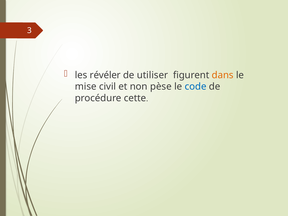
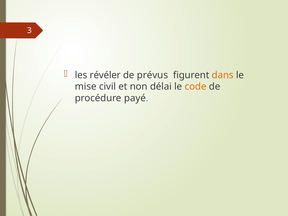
utiliser: utiliser -> prévus (152, 75)
pèse: pèse -> délai (161, 87)
code colour: blue -> orange (196, 87)
cette: cette -> payé (135, 98)
